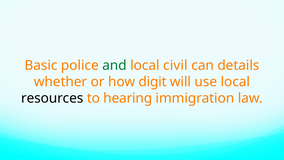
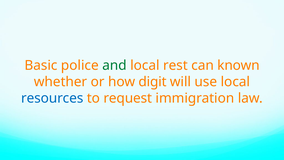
civil: civil -> rest (175, 65)
details: details -> known (239, 65)
resources colour: black -> blue (52, 98)
hearing: hearing -> request (128, 98)
